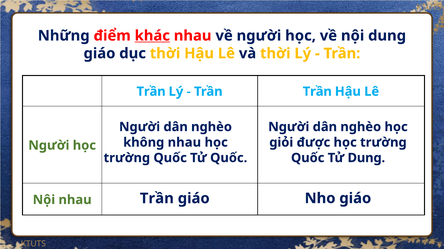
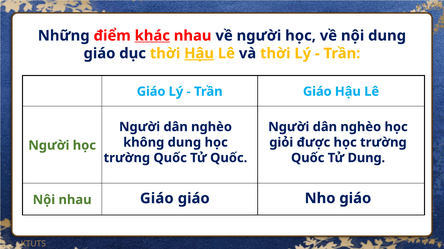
Hậu underline: none -> present (199, 54)
Trần: Trần -> Giáo (151, 92)
Trần: Trần -> Giáo (317, 92)
không nhau: nhau -> dung (184, 143)
Trần: Trần -> Giáo (157, 199)
